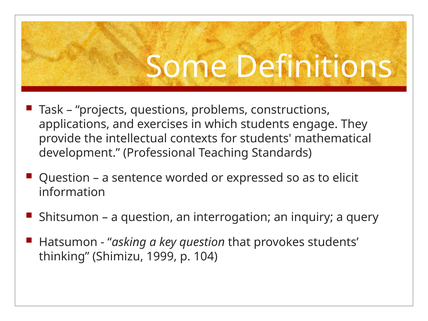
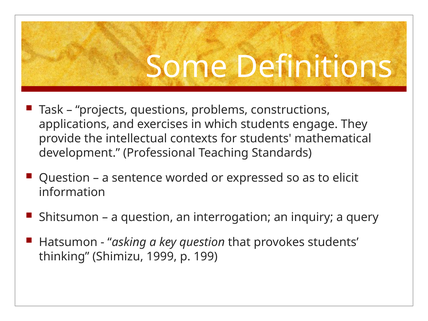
104: 104 -> 199 (206, 256)
